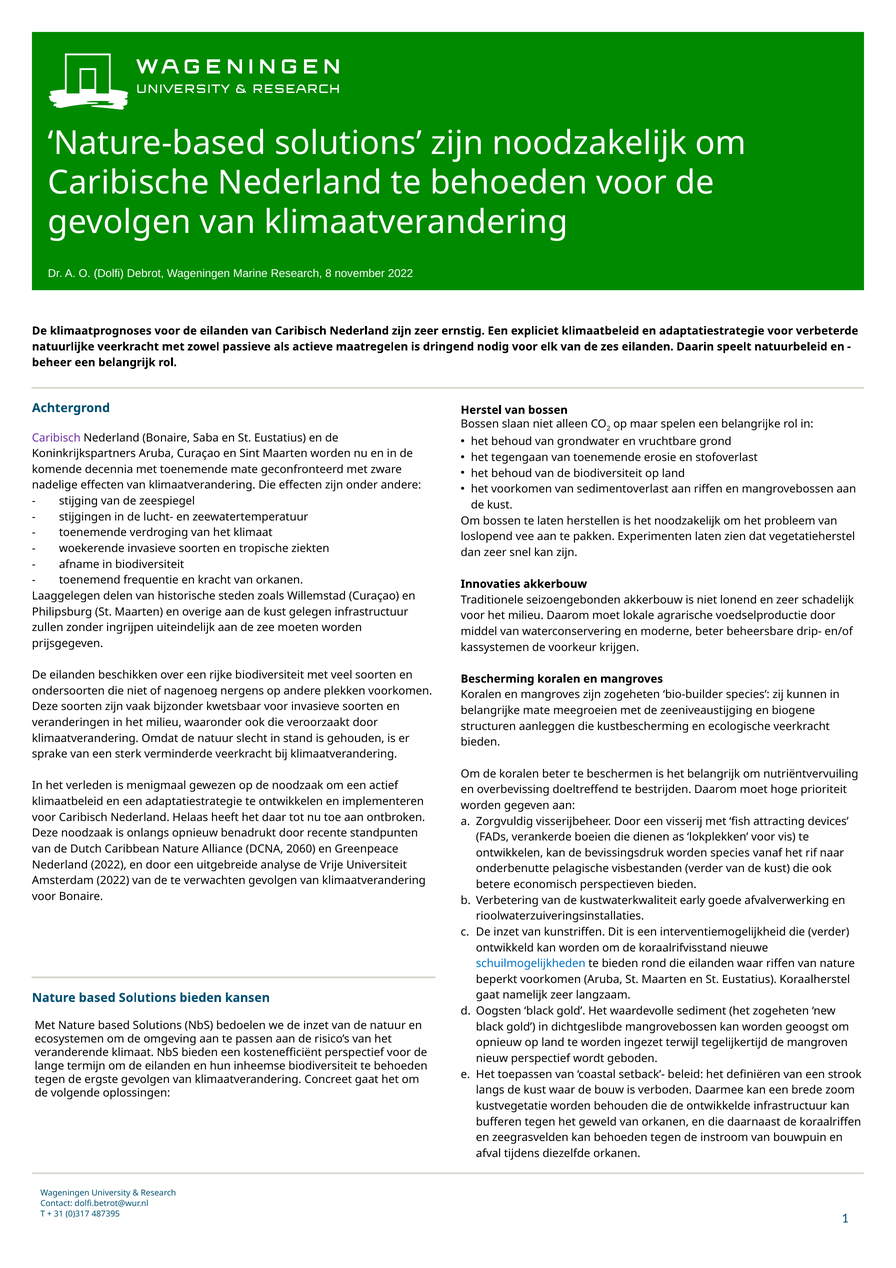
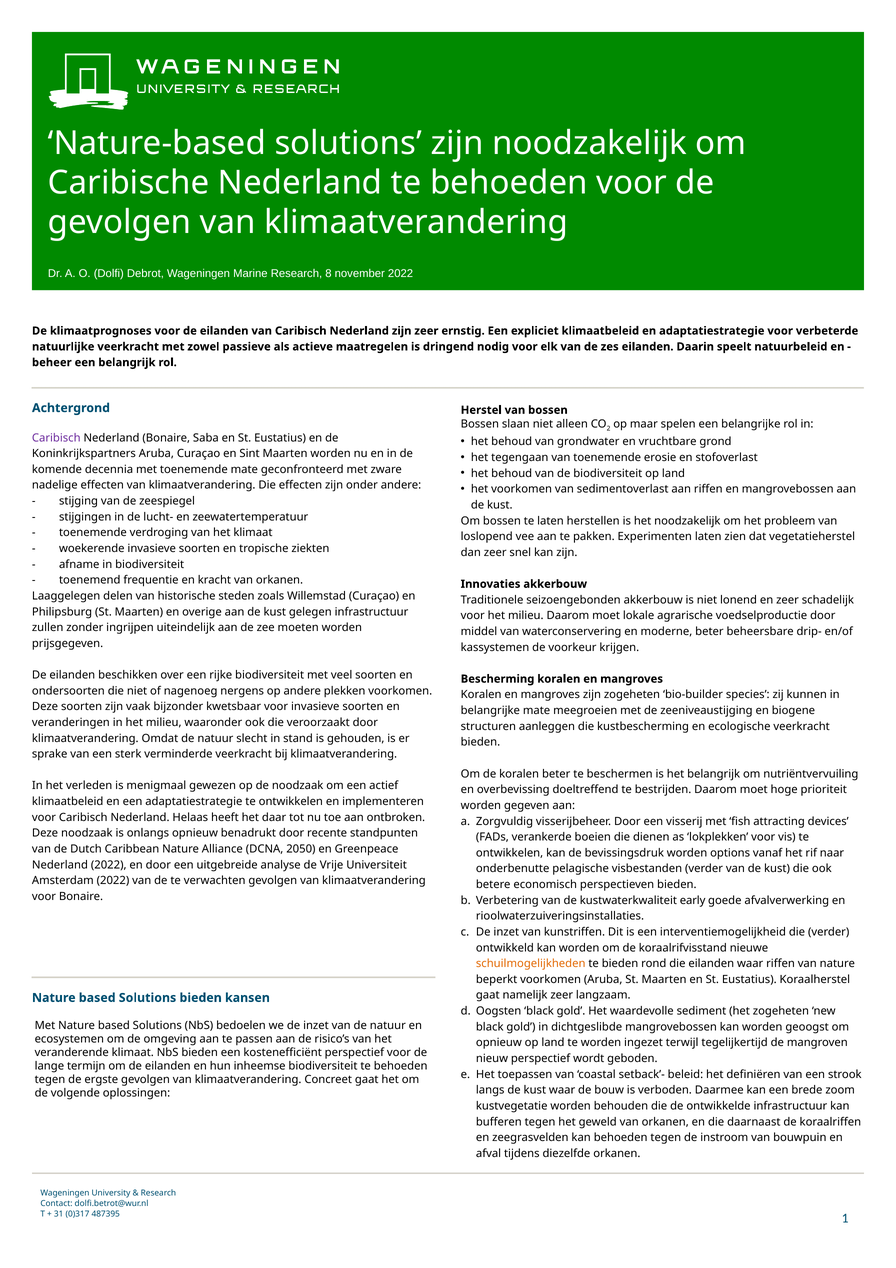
2060: 2060 -> 2050 (301, 848)
worden species: species -> options (730, 852)
schuilmogelijkheden colour: blue -> orange (531, 963)
